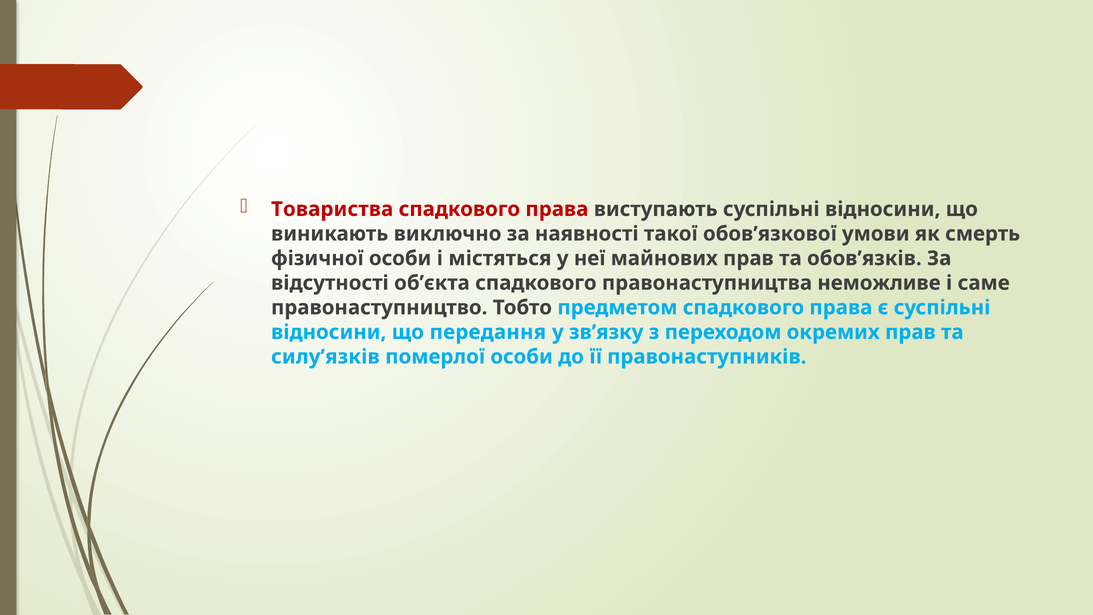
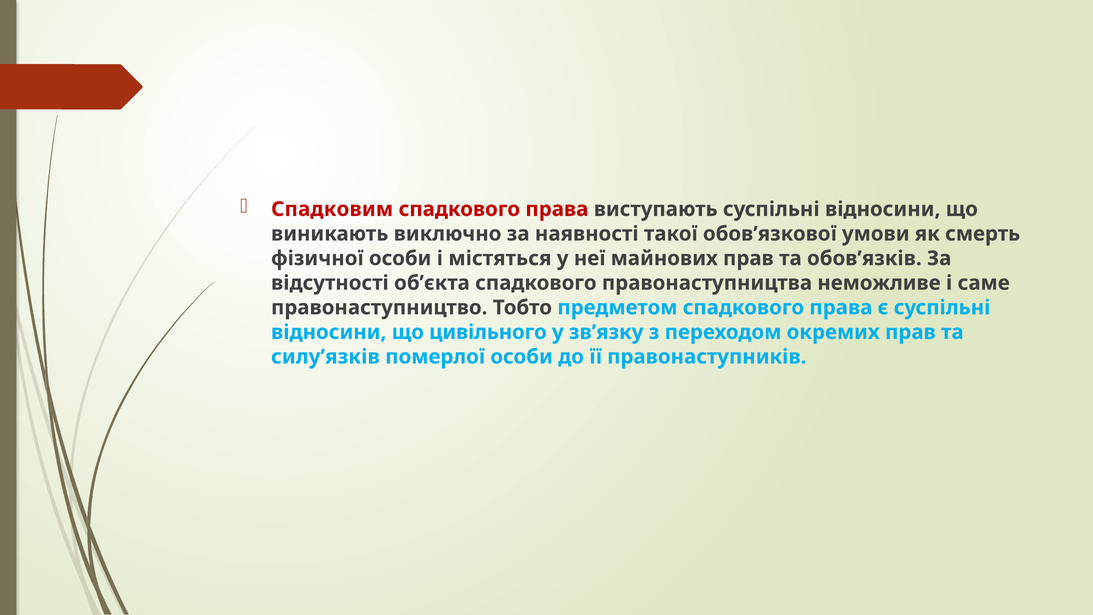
Товариства: Товариства -> Спадковим (332, 209)
передання: передання -> цивільного (488, 332)
